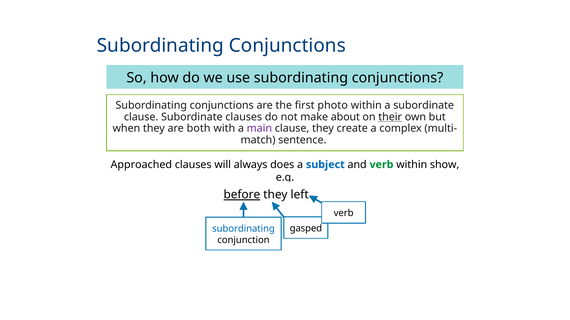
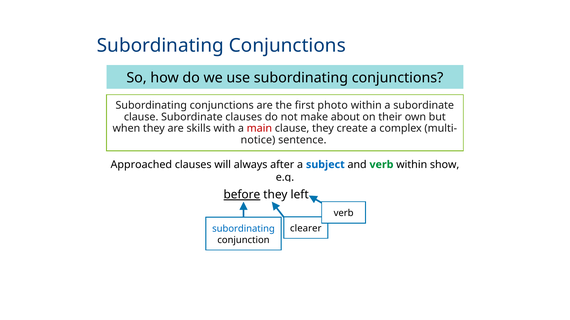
their underline: present -> none (390, 117)
both: both -> skills (199, 129)
main colour: purple -> red (259, 129)
match: match -> notice (258, 140)
does: does -> after (282, 165)
gasped: gasped -> clearer (306, 229)
